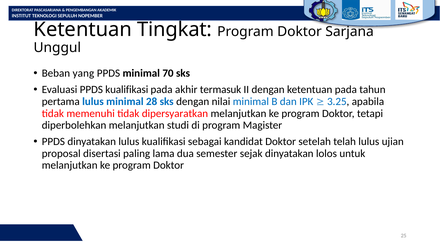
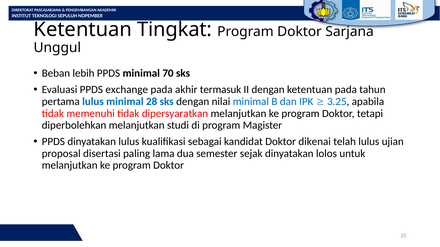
yang: yang -> lebih (83, 73)
PPDS kualifikasi: kualifikasi -> exchange (127, 90)
setelah: setelah -> dikenai (315, 142)
